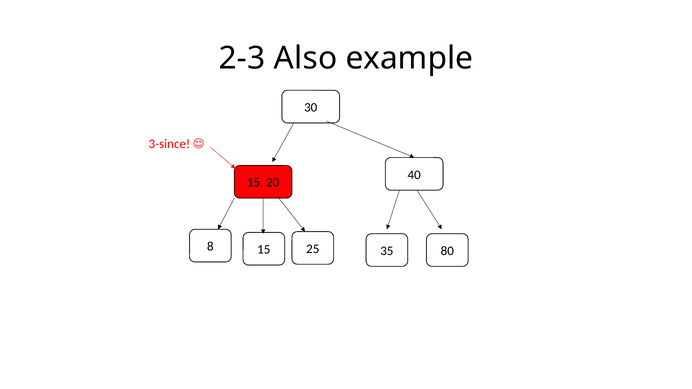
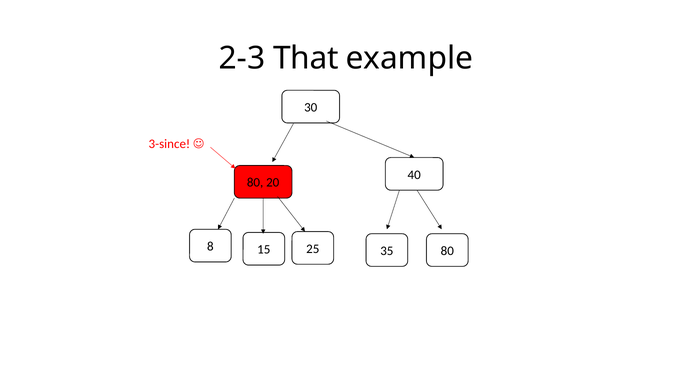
Also: Also -> That (306, 58)
15: 15 -> 80 (255, 183)
